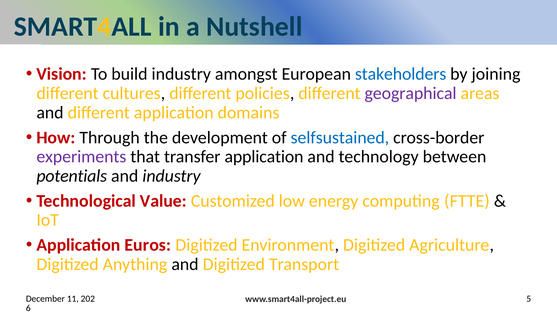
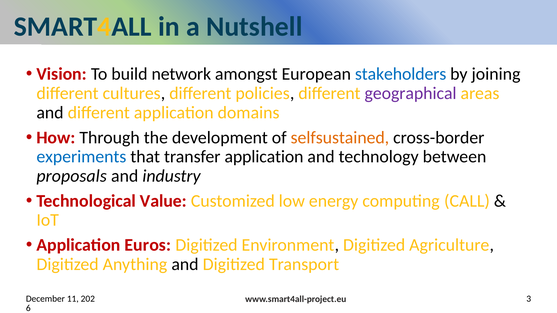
build industry: industry -> network (181, 74)
selfsustained colour: blue -> orange (340, 138)
experiments colour: purple -> blue (81, 157)
potentials: potentials -> proposals (72, 176)
FΤTE: FΤTE -> CALL (467, 201)
5: 5 -> 3 (529, 299)
